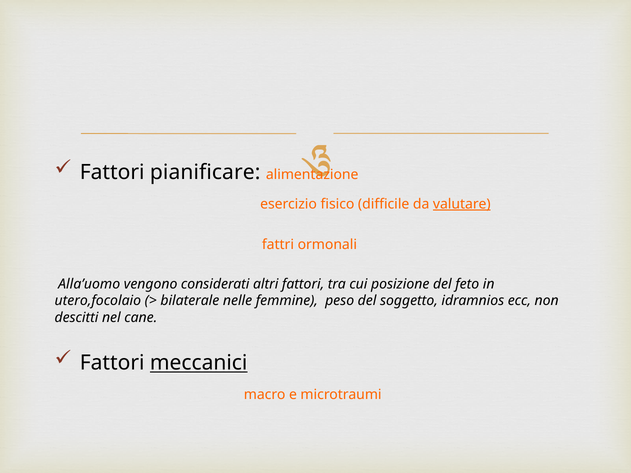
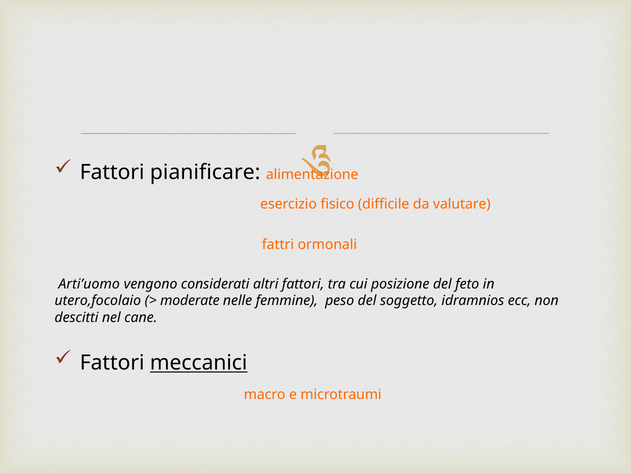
valutare underline: present -> none (462, 204)
Alla’uomo: Alla’uomo -> Arti’uomo (89, 284)
bilaterale: bilaterale -> moderate (190, 301)
